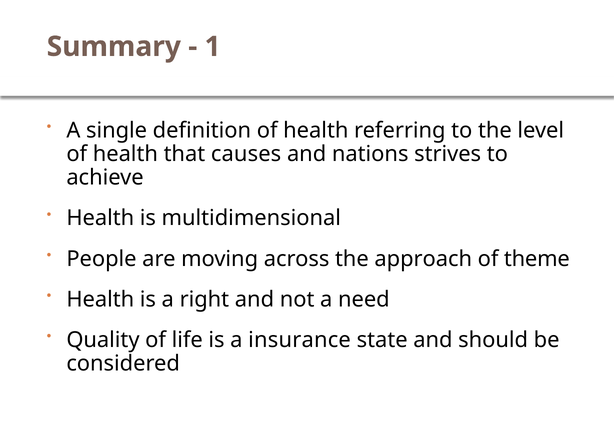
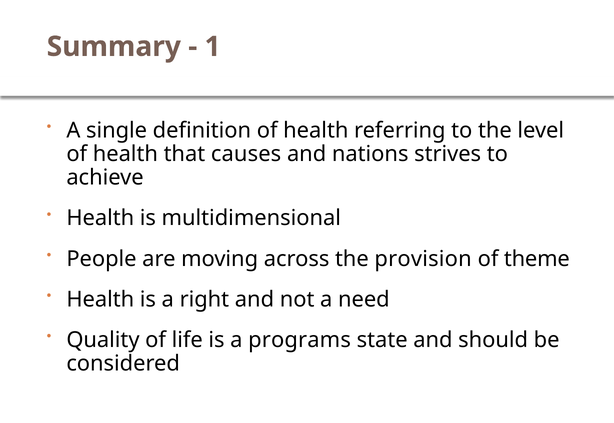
approach: approach -> provision (423, 258)
insurance: insurance -> programs (300, 340)
